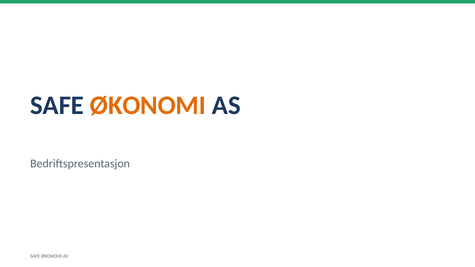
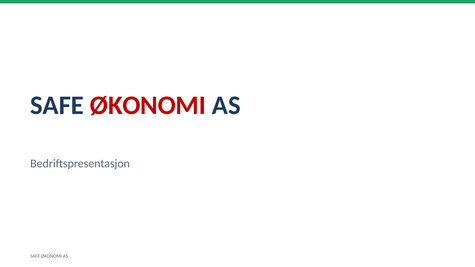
ØKONOMI colour: orange -> red (148, 105)
